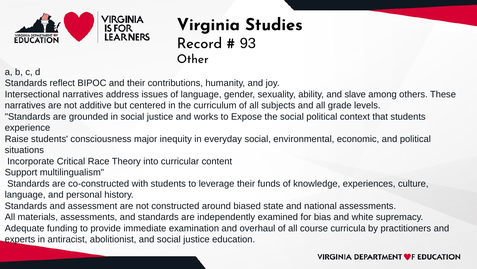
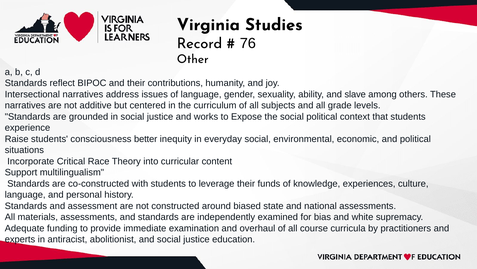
93: 93 -> 76 (248, 43)
major: major -> better (146, 139)
